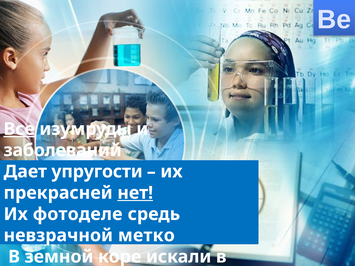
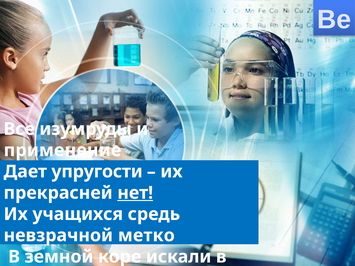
Все underline: present -> none (19, 129)
заболеваний: заболеваний -> применение (62, 150)
фотоделе: фотоделе -> учащихся (78, 214)
